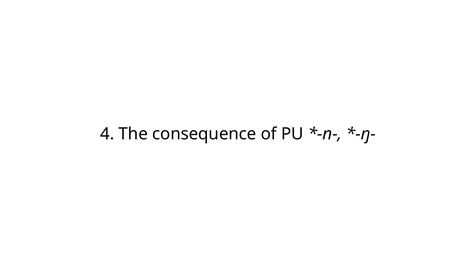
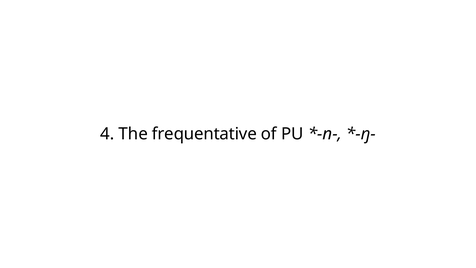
consequence: consequence -> frequentative (204, 134)
